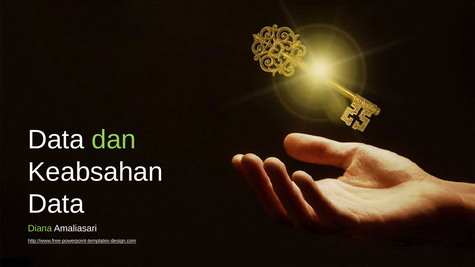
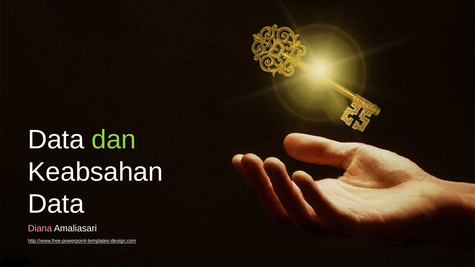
Diana colour: light green -> pink (40, 229)
